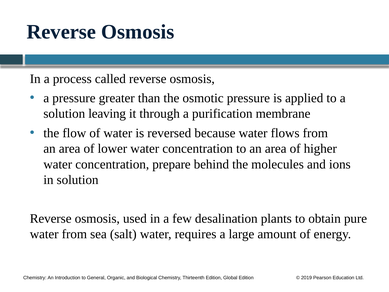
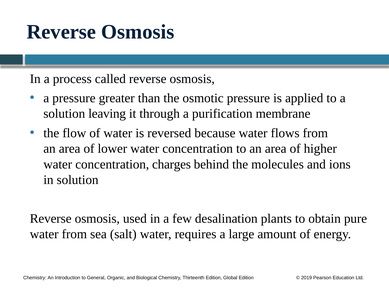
prepare: prepare -> charges (171, 164)
